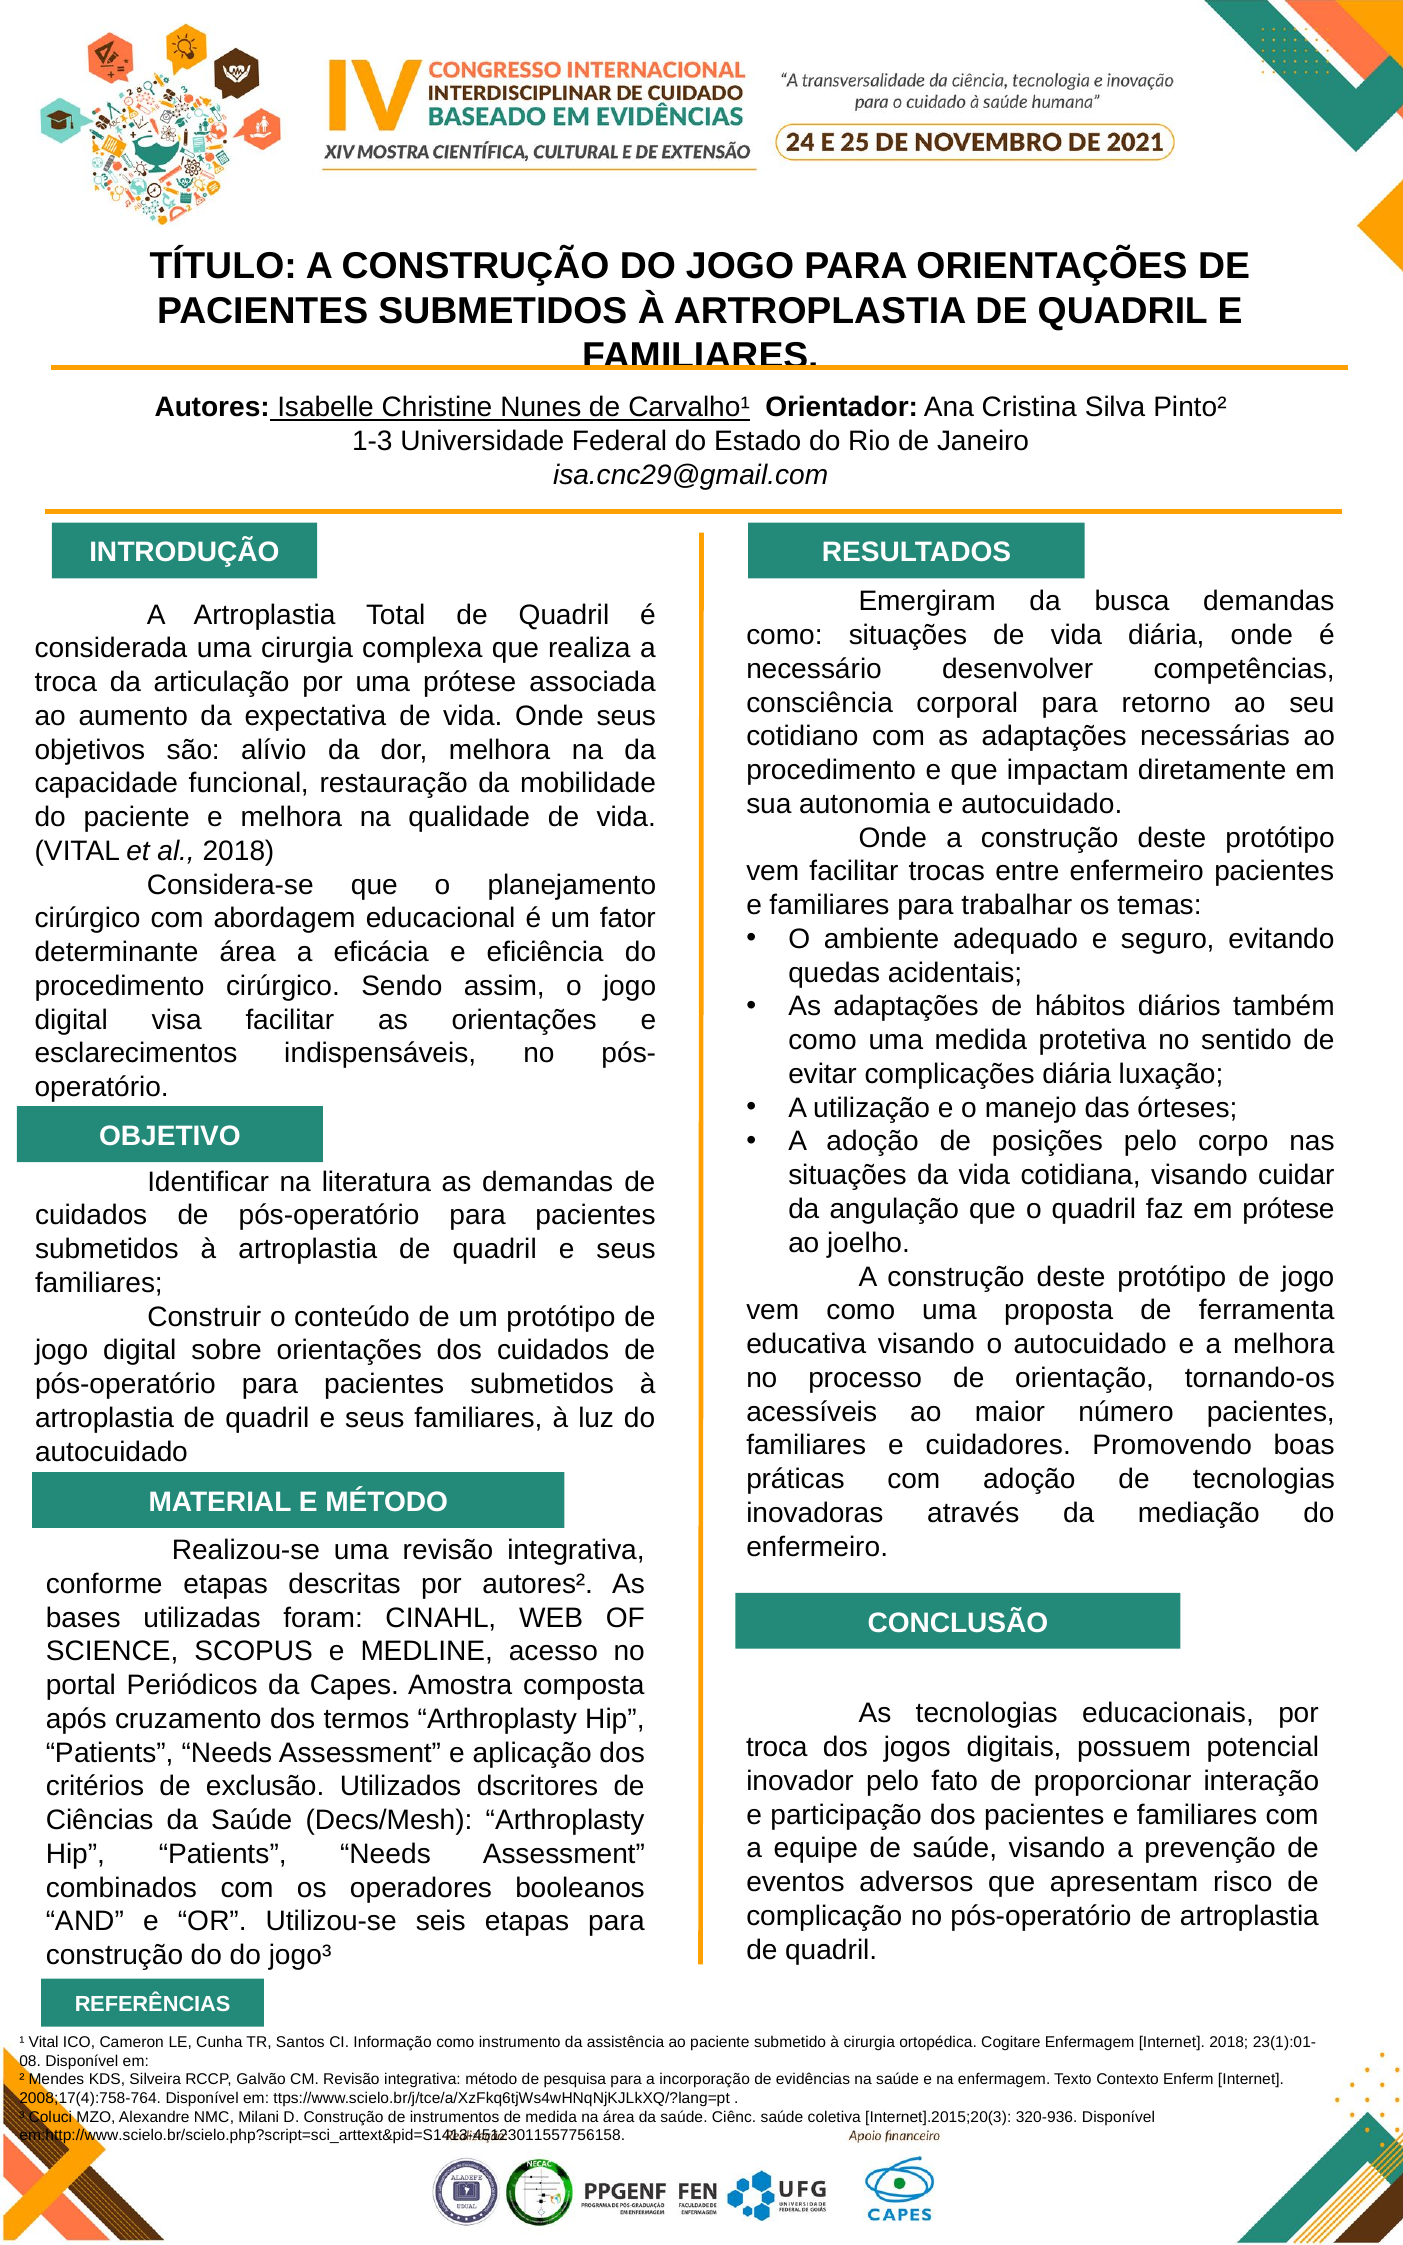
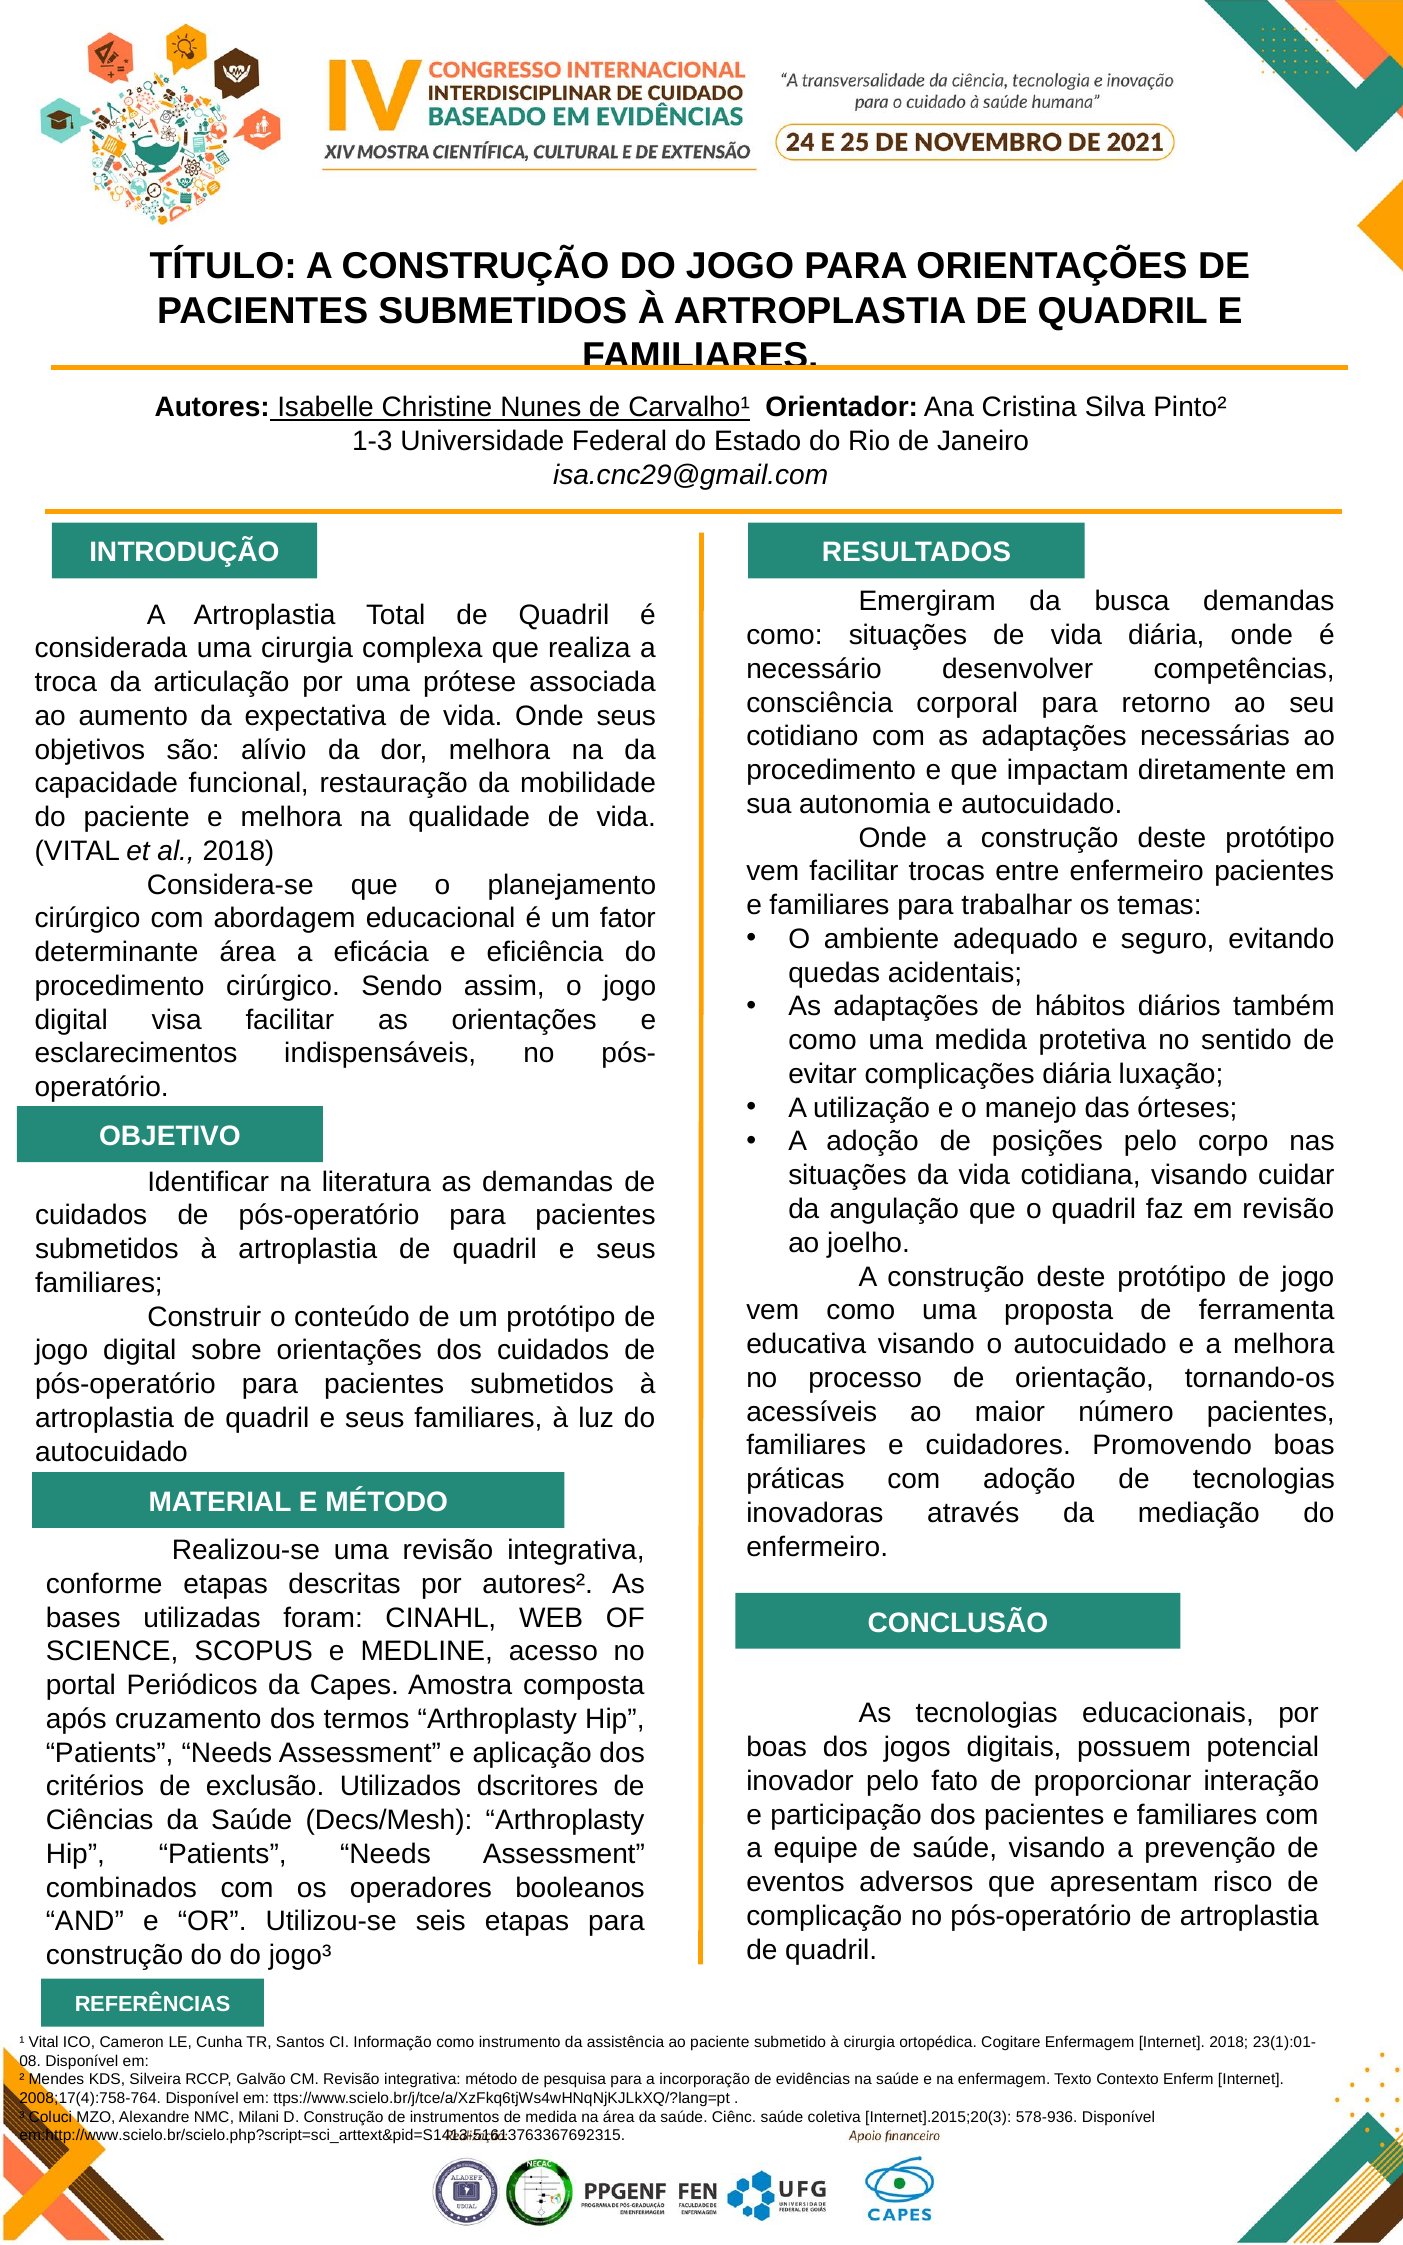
em prótese: prótese -> revisão (1288, 1209)
troca: troca -> boas (777, 1747)
320-936: 320-936 -> 578-936 (1047, 2117)
em:http://www.scielo.br/scielo.php?script=sci_arttext&pid=S1413-45123011557756158: em:http://www.scielo.br/scielo.php?script=sci_arttext&pid=S1413-45123011557756158 -> em:http://www.scielo.br/scielo.php?script=sci_arttext&pid=S1413-51613763367692315 (322, 2135)
